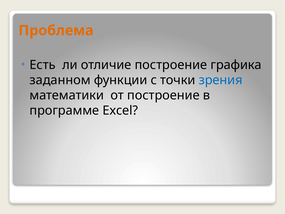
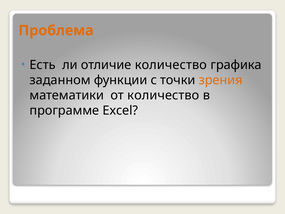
отличие построение: построение -> количество (171, 65)
зрения colour: blue -> orange (221, 80)
от построение: построение -> количество (163, 95)
